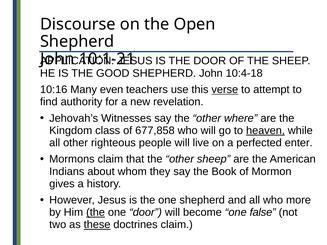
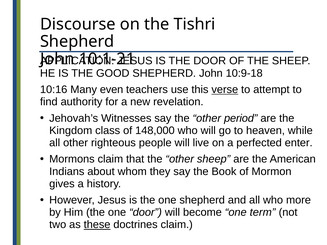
Open: Open -> Tishri (195, 24)
10:4-18: 10:4-18 -> 10:9-18 (244, 73)
where: where -> period (241, 118)
677,858: 677,858 -> 148,000 (155, 131)
heaven underline: present -> none (265, 131)
the underline: present -> none (96, 213)
false: false -> term (263, 213)
